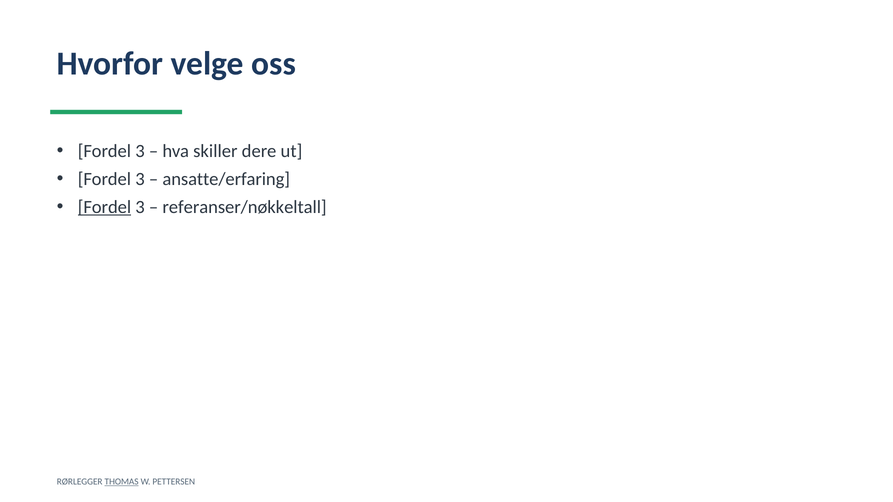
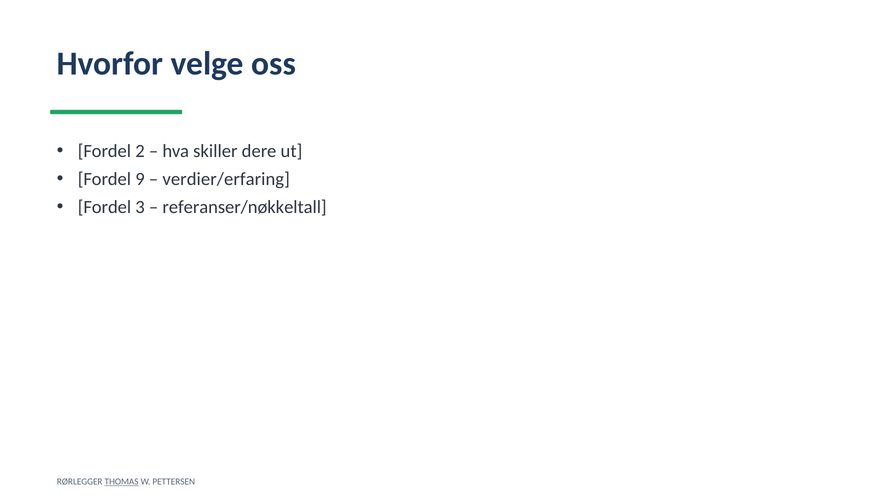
3: 3 -> 2 (140, 151)
3: 3 -> 9 (140, 179)
ansatte/erfaring: ansatte/erfaring -> verdier/erfaring (226, 179)
Fordel underline: present -> none (104, 207)
